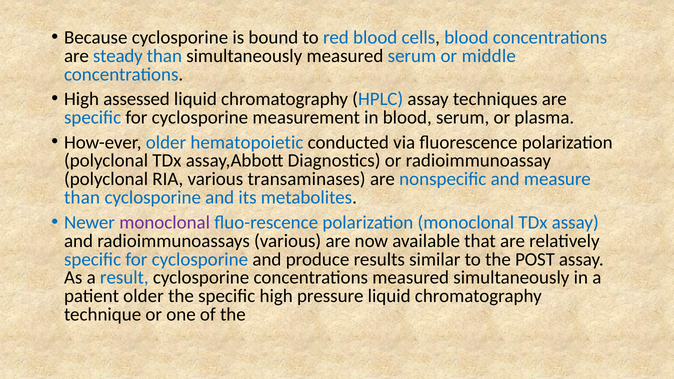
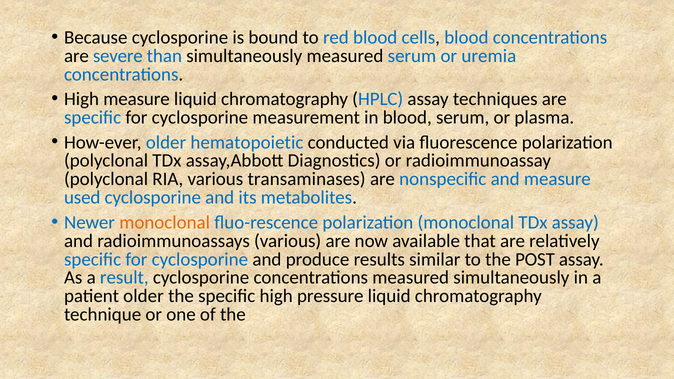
steady: steady -> severe (118, 56)
middle: middle -> uremia (489, 56)
High assessed: assessed -> measure (137, 99)
than: than -> used (82, 198)
monoclonal colour: purple -> orange (165, 222)
